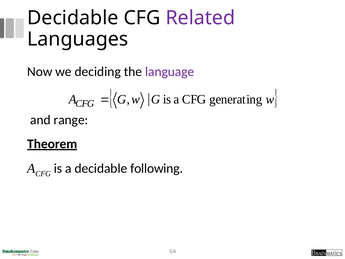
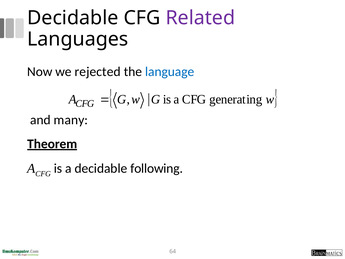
deciding: deciding -> rejected (98, 72)
language colour: purple -> blue (170, 72)
range: range -> many (71, 120)
